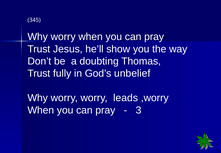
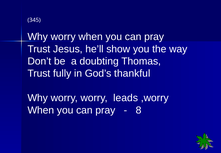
unbelief: unbelief -> thankful (132, 73)
3: 3 -> 8 (139, 110)
